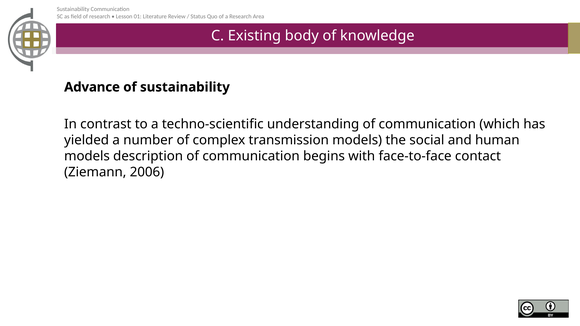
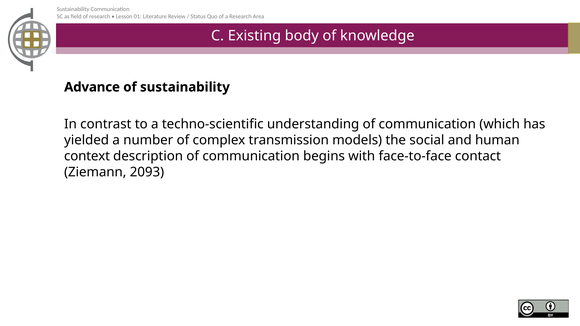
models: models -> context (87, 156)
2006: 2006 -> 2093 (147, 172)
